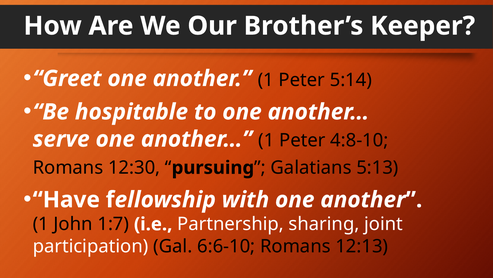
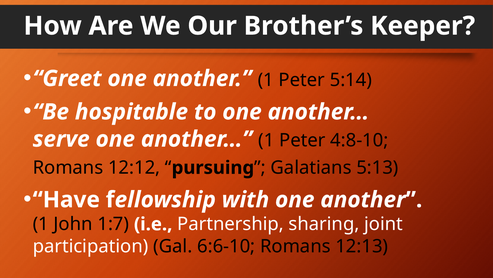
12:30: 12:30 -> 12:12 (134, 167)
